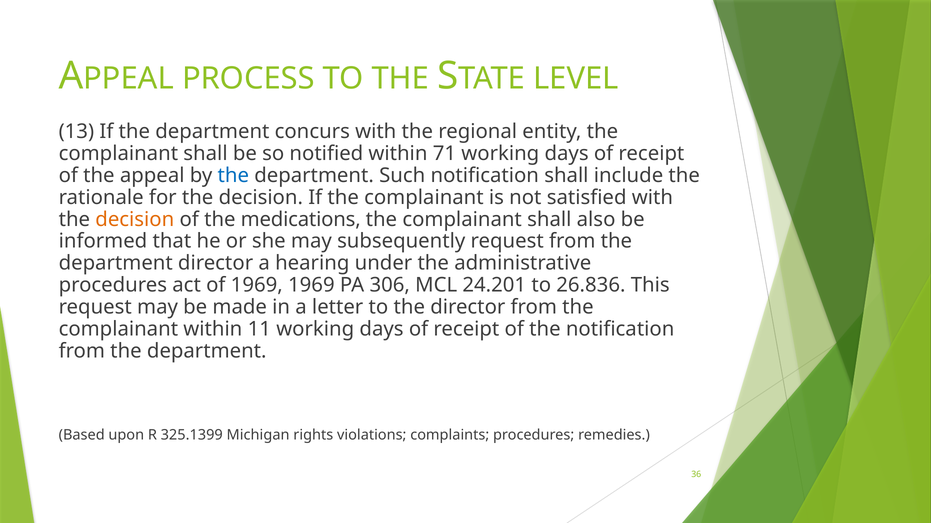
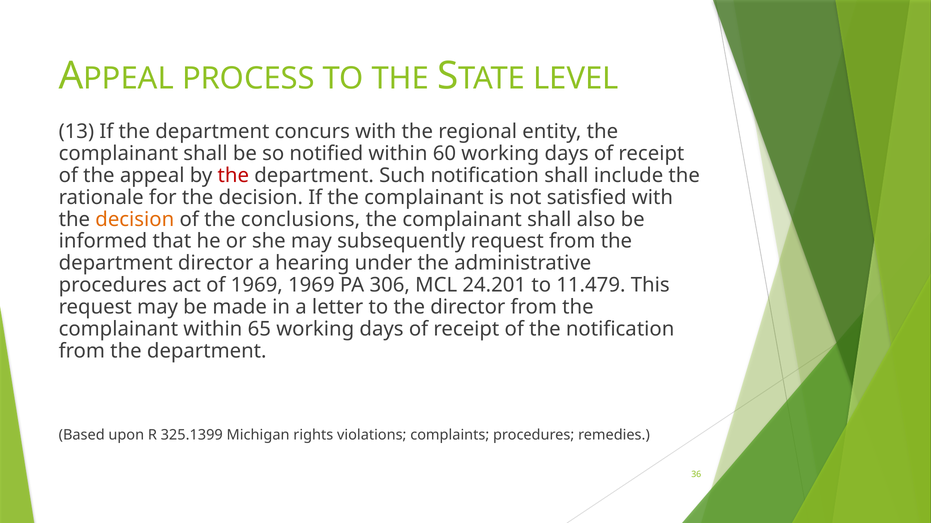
71: 71 -> 60 (444, 154)
the colour: blue -> red (233, 176)
medications: medications -> conclusions (301, 220)
26.836: 26.836 -> 11.479 (591, 286)
11: 11 -> 65 (259, 330)
